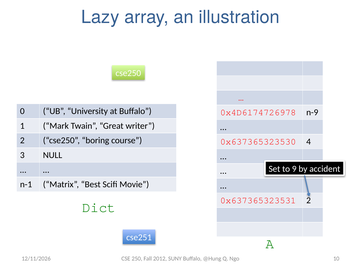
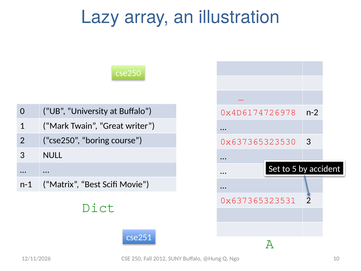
n-9: n-9 -> n-2 (312, 112)
0x637365323530 4: 4 -> 3 (309, 142)
9: 9 -> 5 (294, 169)
